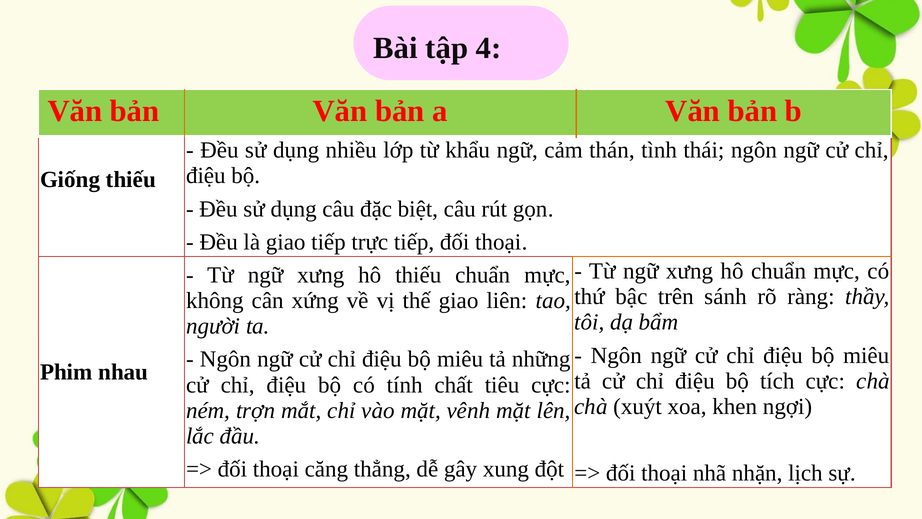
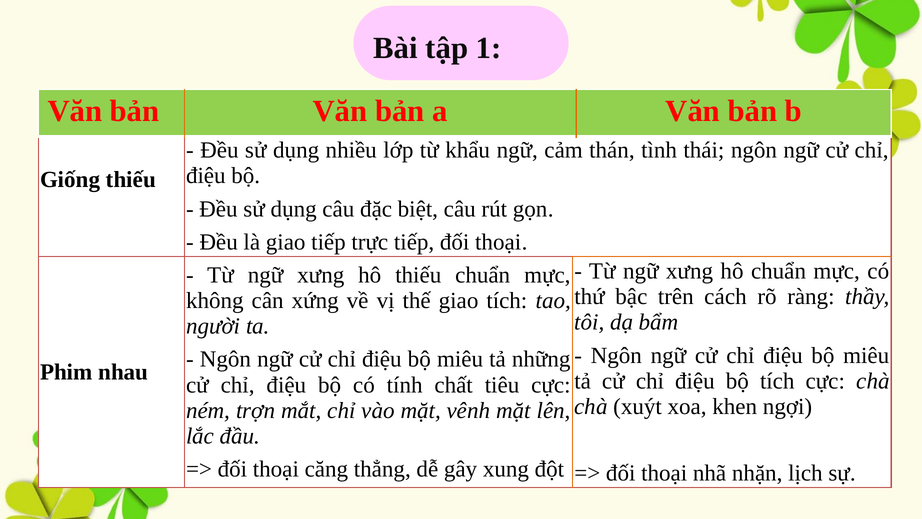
4: 4 -> 1 (489, 48)
sánh: sánh -> cách (725, 297)
giao liên: liên -> tích (507, 300)
